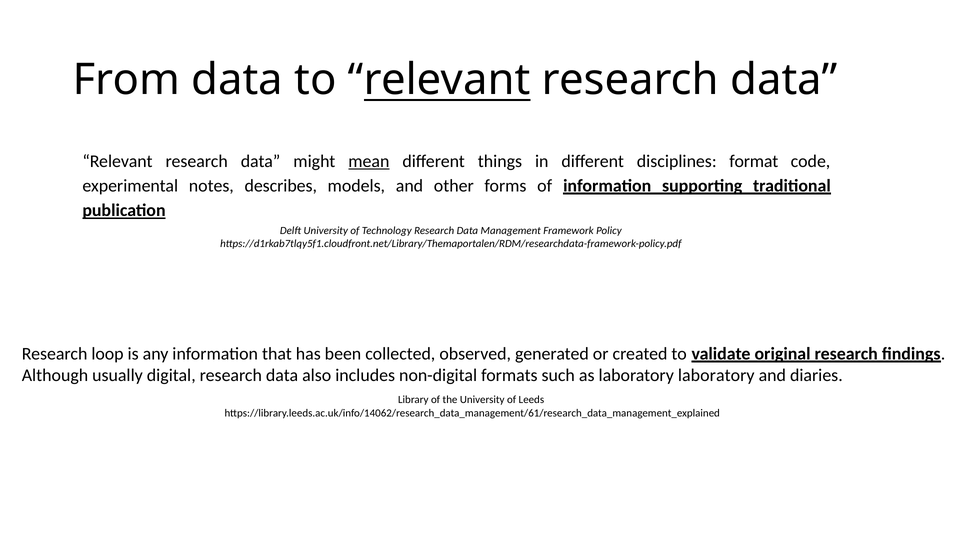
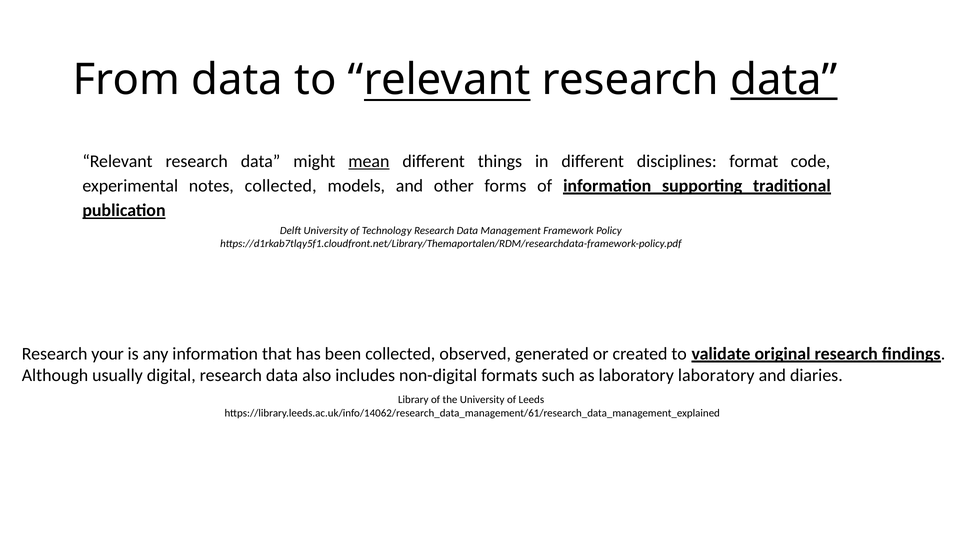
data underline: none -> present (784, 80)
notes describes: describes -> collected (281, 186)
loop: loop -> your (108, 354)
